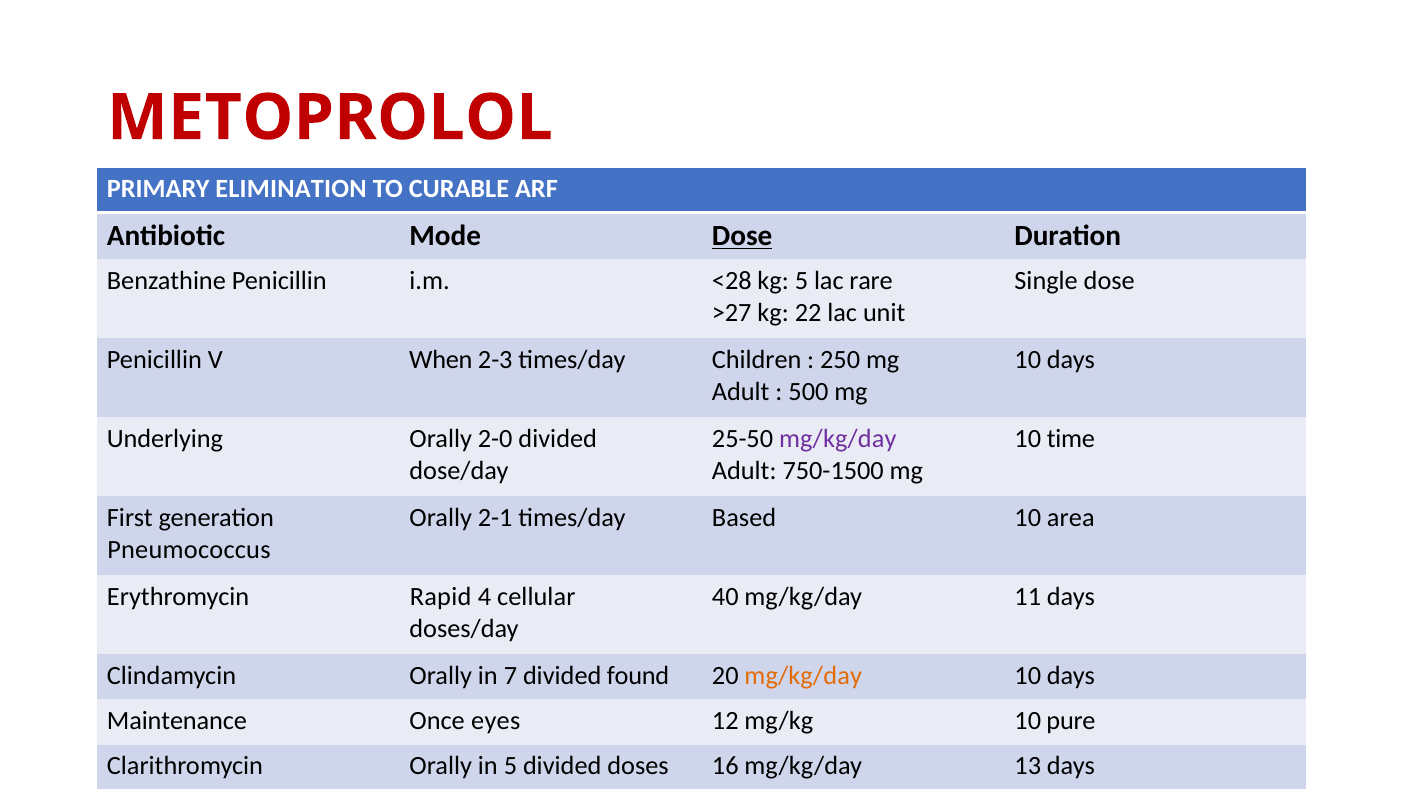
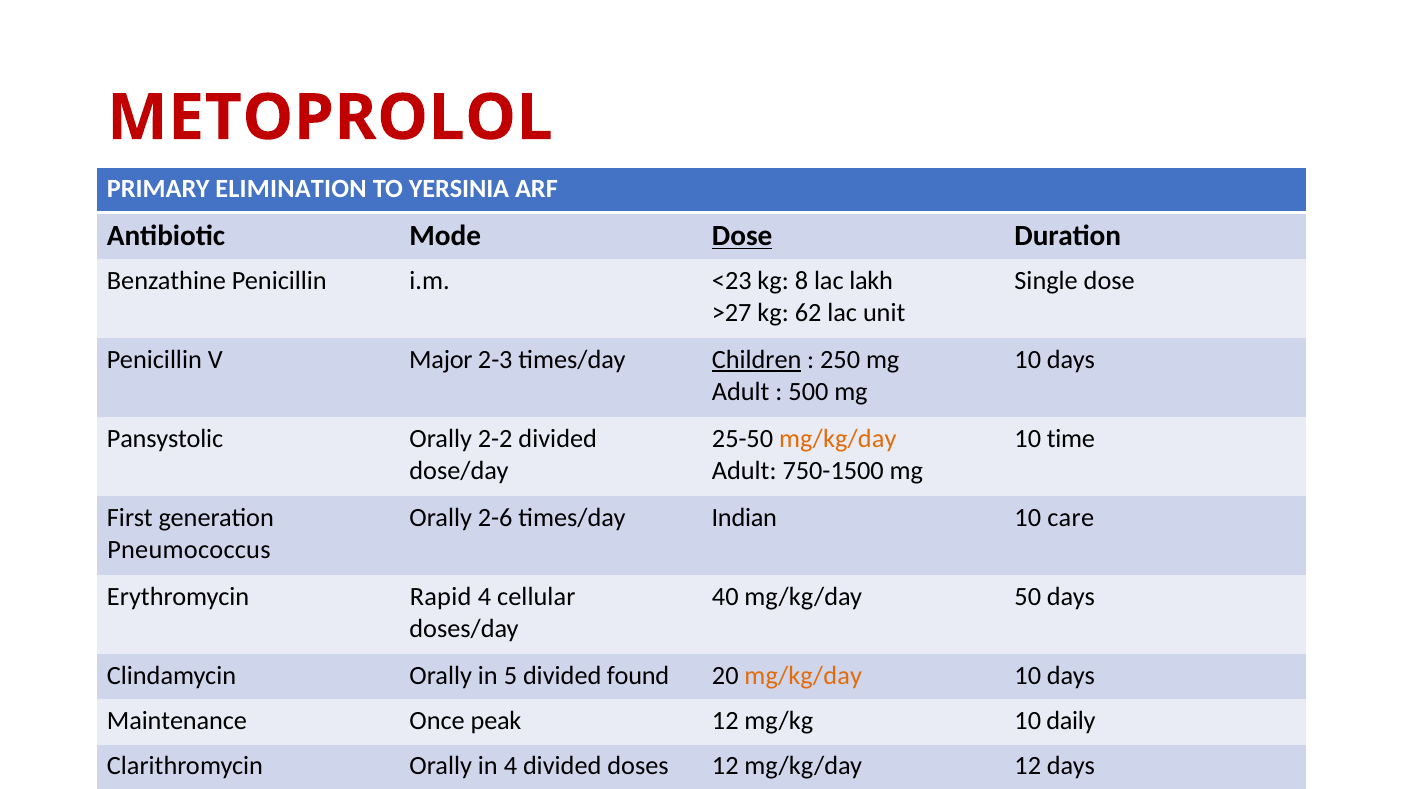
CURABLE: CURABLE -> YERSINIA (459, 189)
<28: <28 -> <23 (732, 281)
kg 5: 5 -> 8 (801, 281)
rare: rare -> lakh (871, 281)
22: 22 -> 62 (808, 313)
When: When -> Major (441, 360)
Children underline: none -> present (757, 360)
Underlying: Underlying -> Pansystolic (165, 439)
2-0: 2-0 -> 2-2 (495, 439)
mg/kg/day colour: purple -> orange (838, 439)
2-1: 2-1 -> 2-6 (495, 518)
Based: Based -> Indian (744, 518)
area: area -> care (1071, 518)
11: 11 -> 50 (1028, 597)
7: 7 -> 5 (510, 676)
eyes: eyes -> peak (496, 721)
pure: pure -> daily (1071, 721)
in 5: 5 -> 4 (510, 766)
doses 16: 16 -> 12 (725, 766)
mg/kg/day 13: 13 -> 12 (1028, 766)
